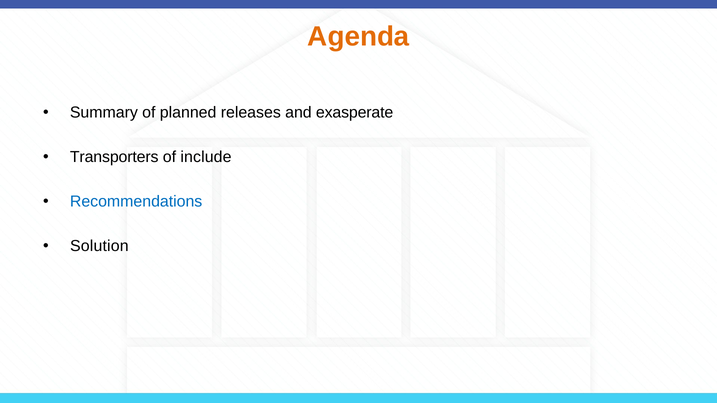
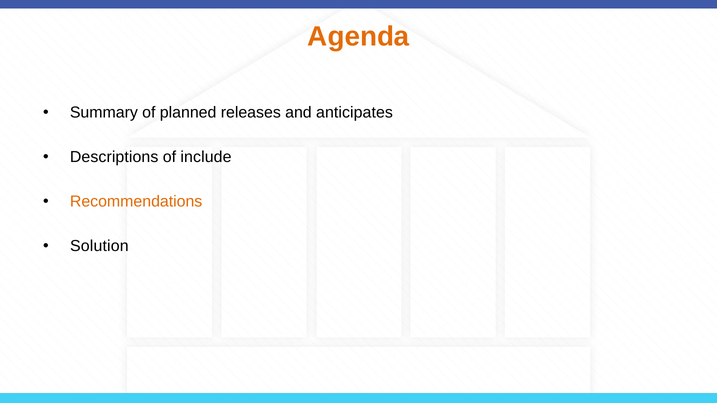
exasperate: exasperate -> anticipates (354, 113)
Transporters: Transporters -> Descriptions (114, 157)
Recommendations colour: blue -> orange (136, 202)
